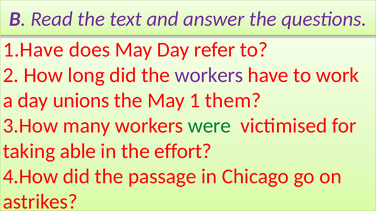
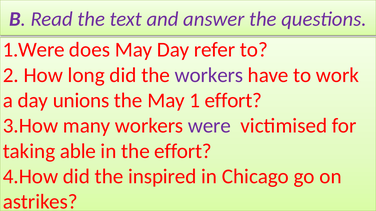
1.Have: 1.Have -> 1.Were (34, 50)
1 them: them -> effort (233, 101)
were colour: green -> purple (209, 126)
passage: passage -> inspired (162, 177)
